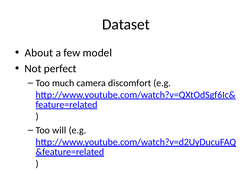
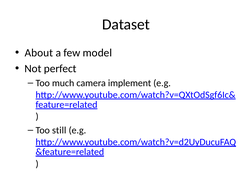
discomfort: discomfort -> implement (130, 83)
will: will -> still (59, 130)
